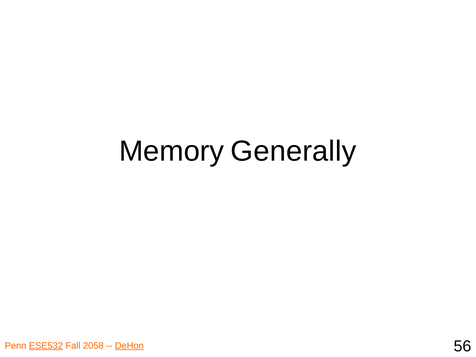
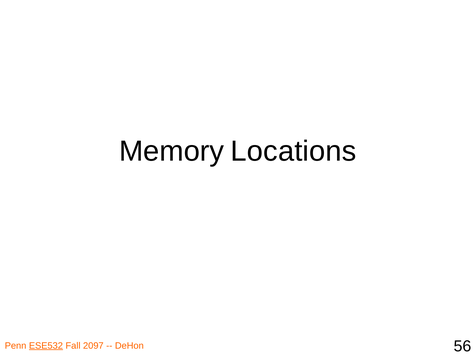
Generally: Generally -> Locations (294, 151)
2058: 2058 -> 2097 (93, 346)
DeHon underline: present -> none (129, 346)
